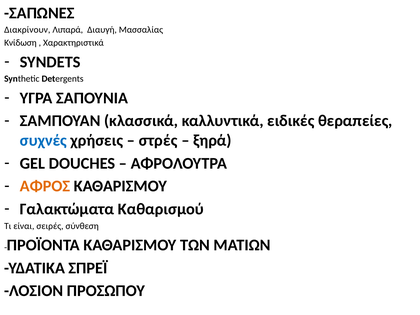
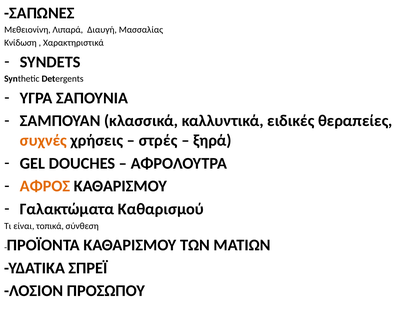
Διακρίνουν: Διακρίνουν -> Μεθειονίνη (27, 30)
συχνές colour: blue -> orange (43, 141)
σειρές: σειρές -> τοπικά (50, 226)
